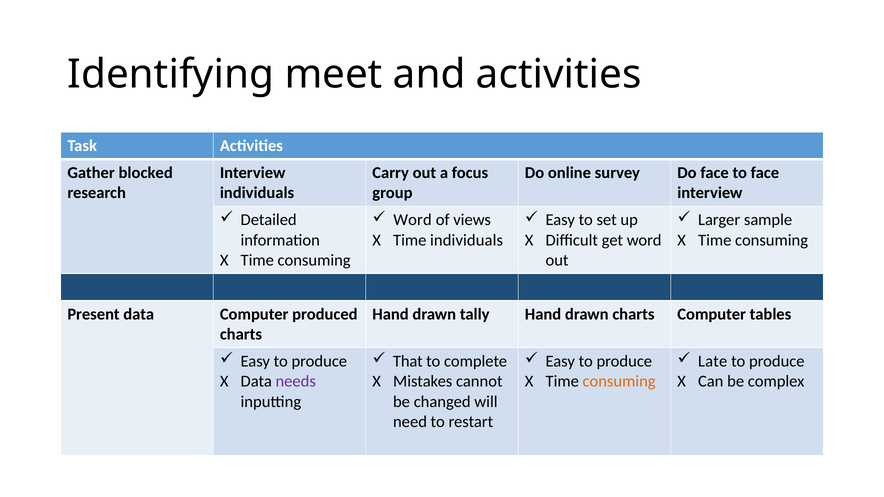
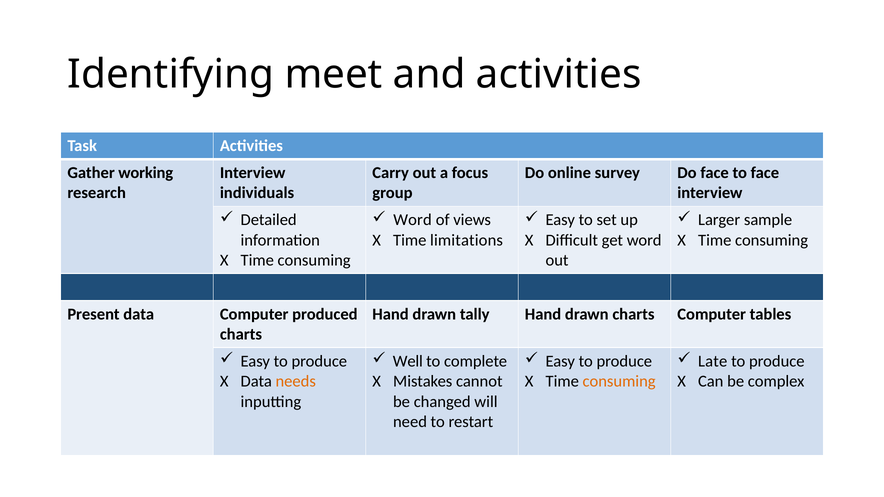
blocked: blocked -> working (146, 173)
Time individuals: individuals -> limitations (467, 240)
That: That -> Well (408, 361)
needs colour: purple -> orange (296, 382)
